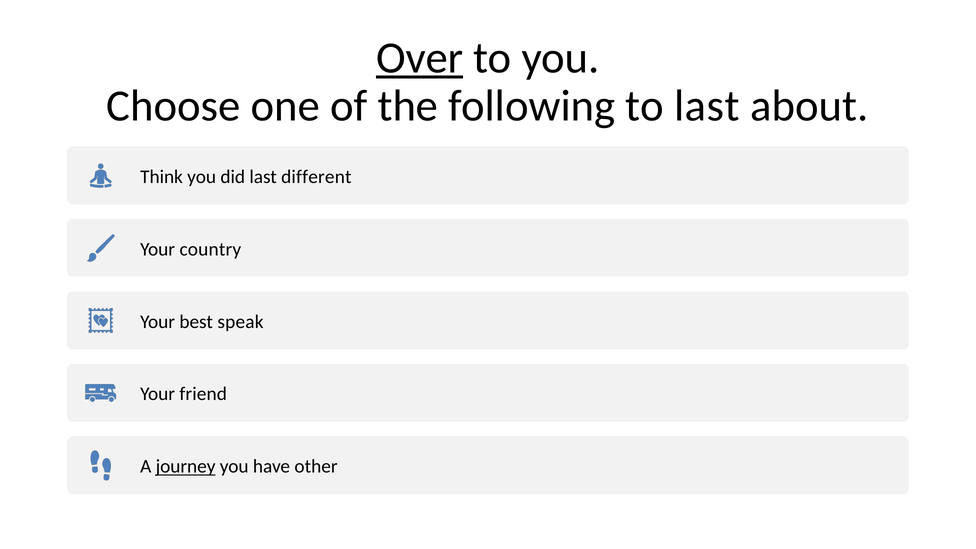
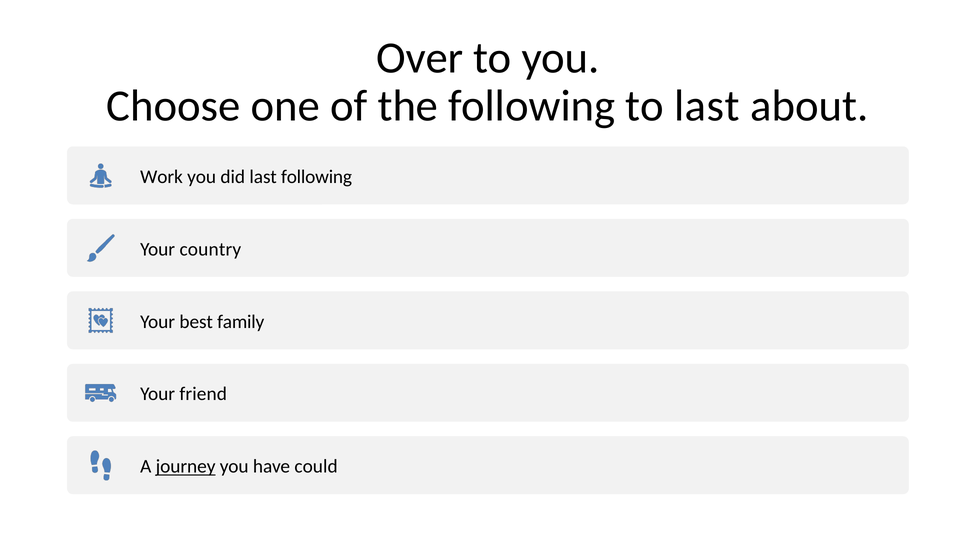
Over underline: present -> none (420, 58)
Think: Think -> Work (162, 177)
last different: different -> following (317, 177)
speak: speak -> family (241, 322)
other: other -> could (316, 467)
